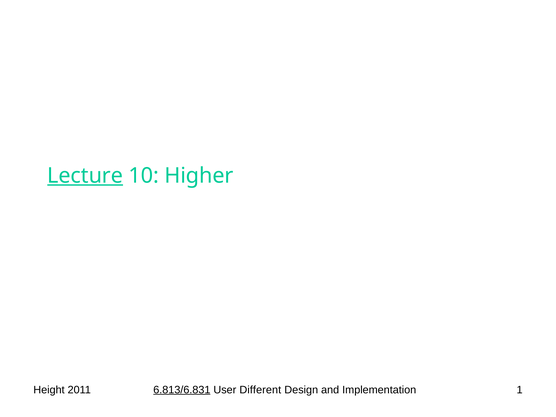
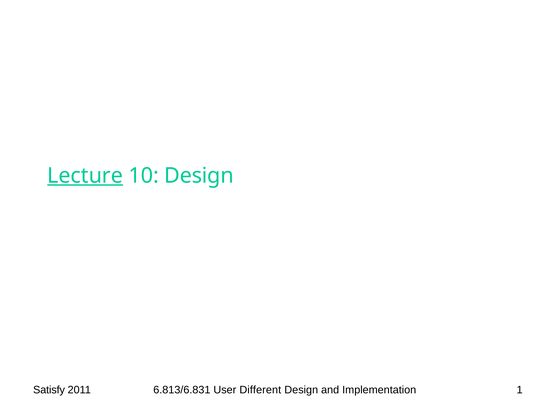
10 Higher: Higher -> Design (199, 176)
Height: Height -> Satisfy (49, 390)
6.813/6.831 underline: present -> none (182, 390)
